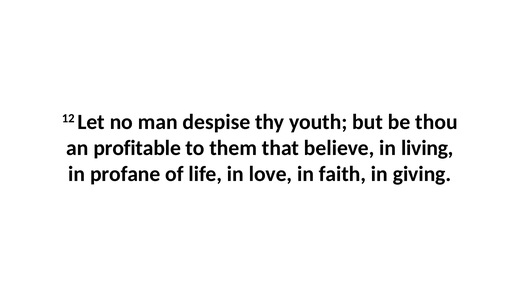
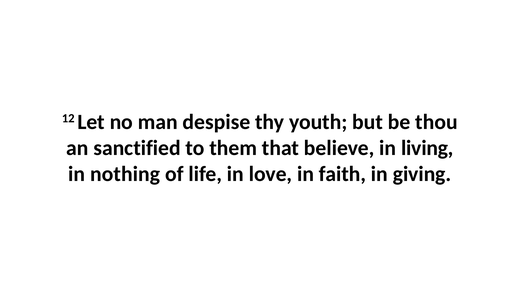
profitable: profitable -> sanctified (137, 148)
profane: profane -> nothing (125, 174)
